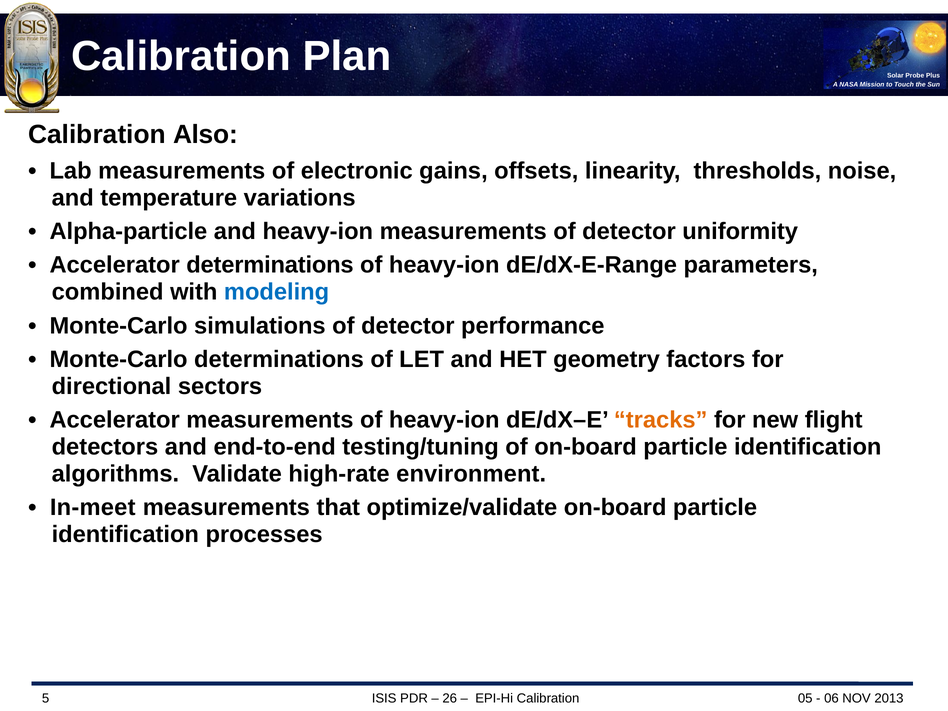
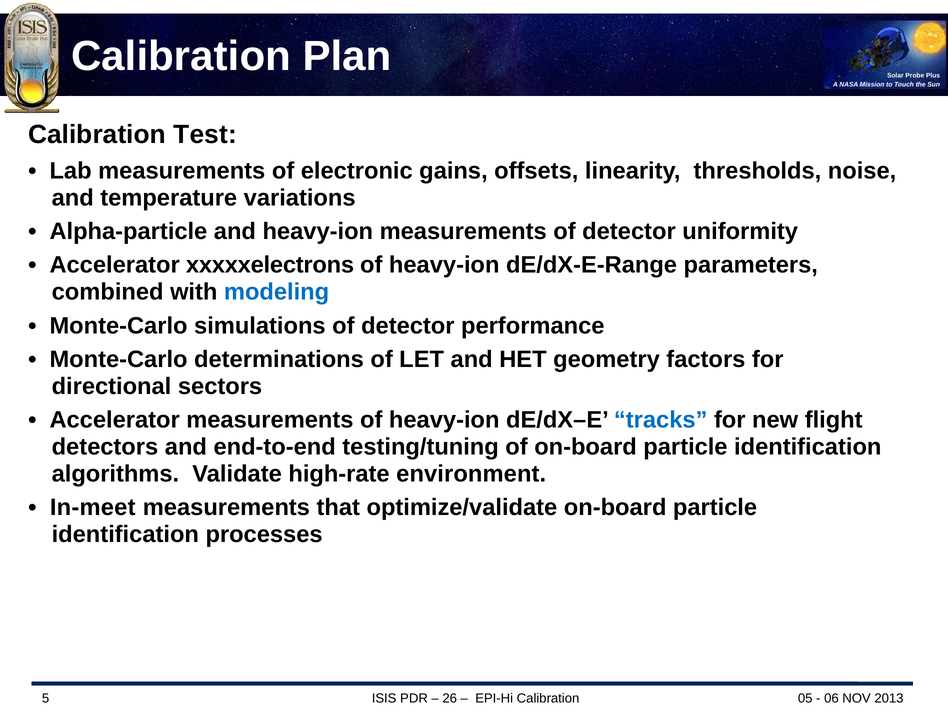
Also: Also -> Test (205, 135)
Accelerator determinations: determinations -> xxxxxelectrons (270, 265)
tracks colour: orange -> blue (661, 420)
